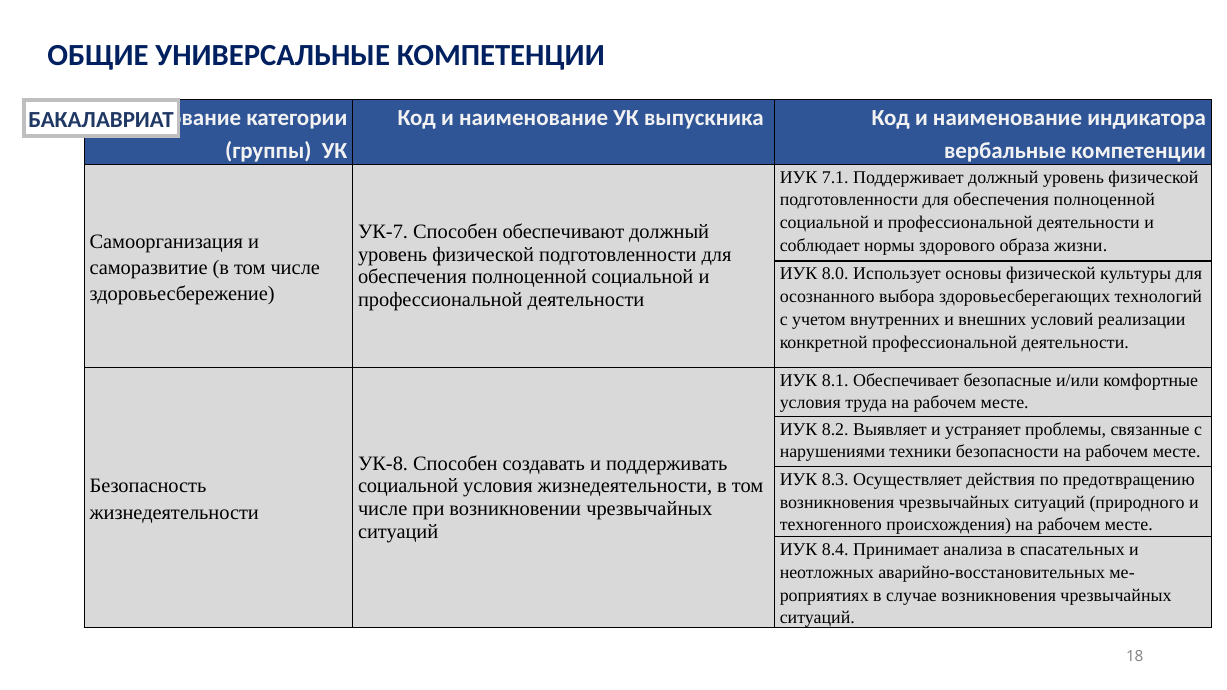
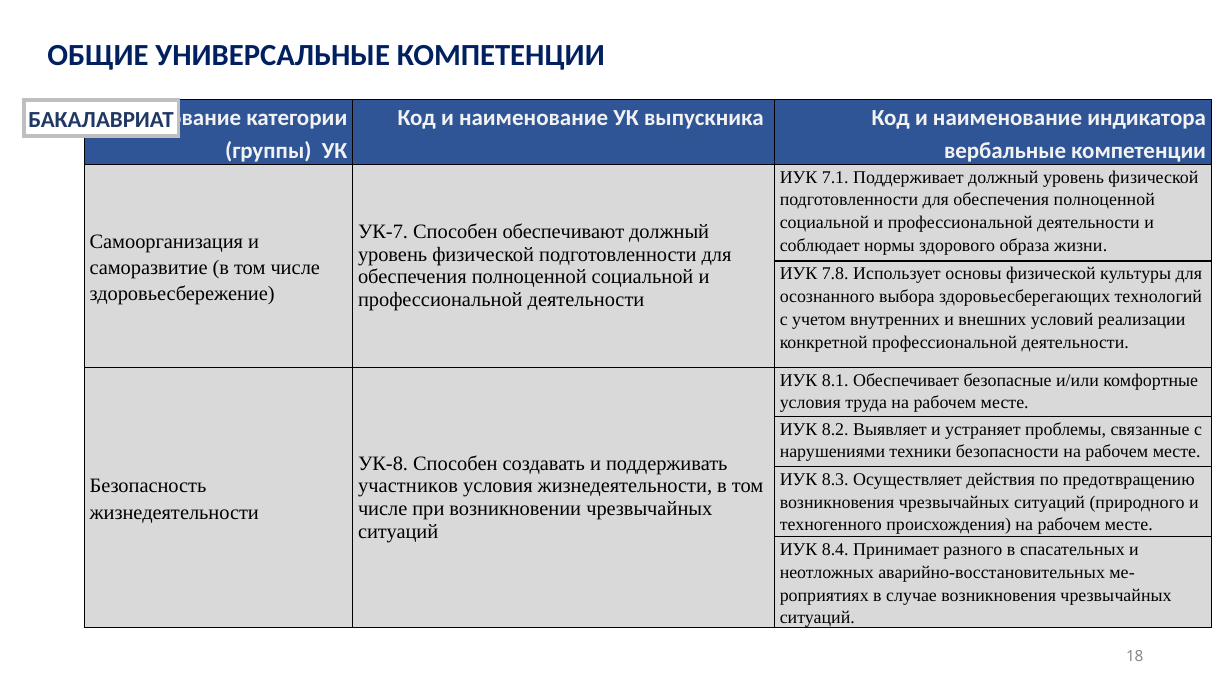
8.0: 8.0 -> 7.8 (835, 274)
социальной: социальной -> участников (408, 486)
анализа: анализа -> разного (973, 550)
